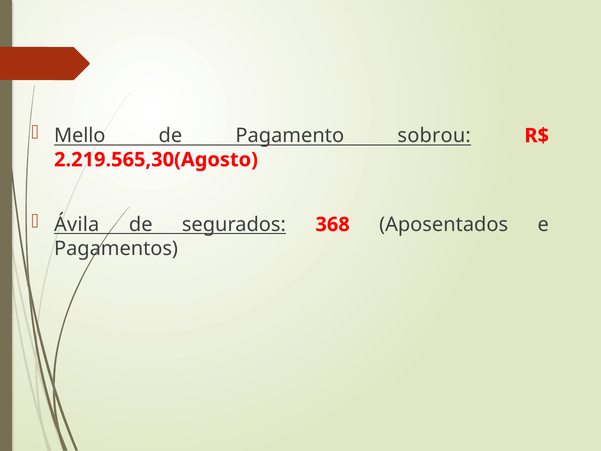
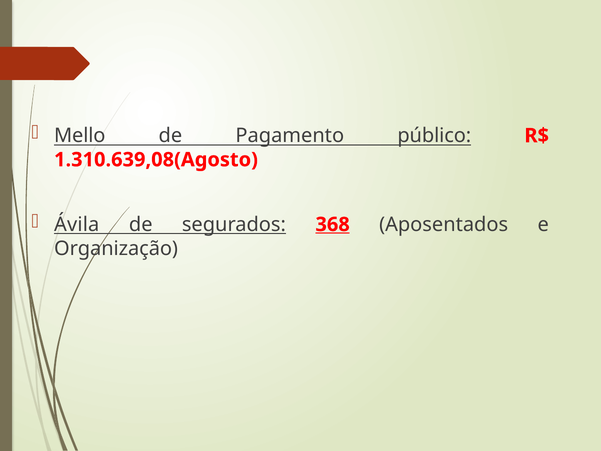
sobrou: sobrou -> público (434, 136)
2.219.565,30(Agosto: 2.219.565,30(Agosto -> 1.310.639,08(Agosto (156, 160)
368 underline: none -> present (333, 224)
Pagamentos: Pagamentos -> Organização (116, 248)
